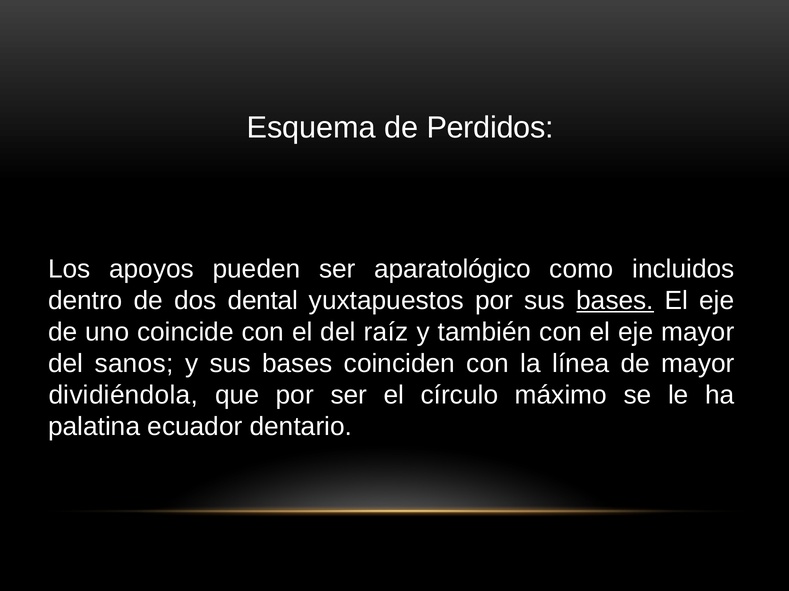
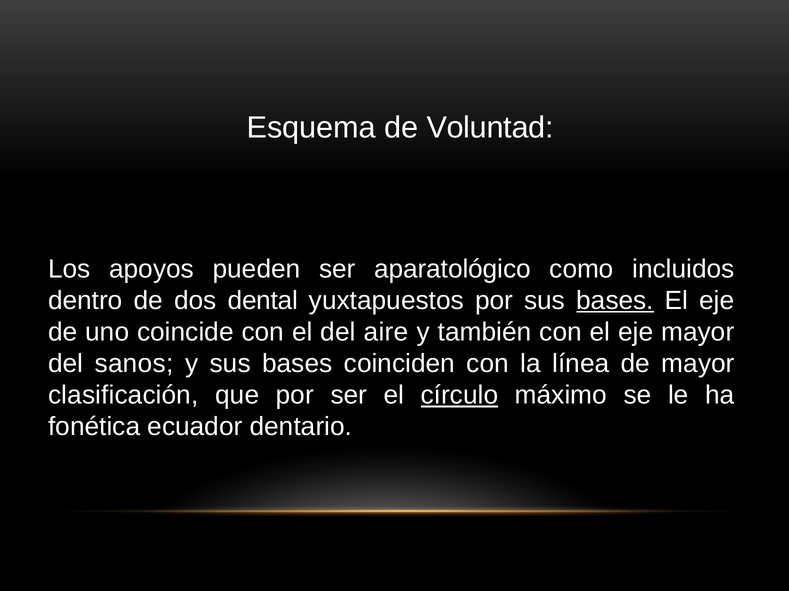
Perdidos: Perdidos -> Voluntad (490, 128)
raíz: raíz -> aire (386, 333)
dividiéndola: dividiéndola -> clasificación (123, 396)
círculo underline: none -> present (460, 396)
palatina: palatina -> fonética (94, 427)
